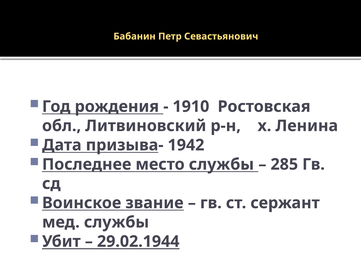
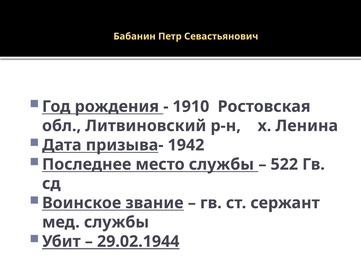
285: 285 -> 522 (284, 164)
